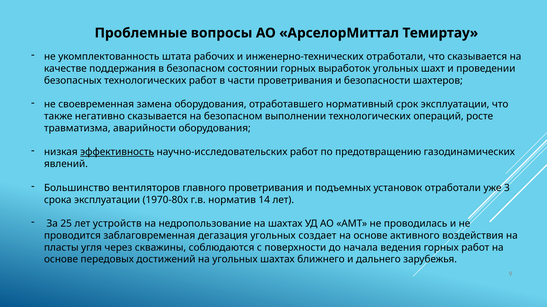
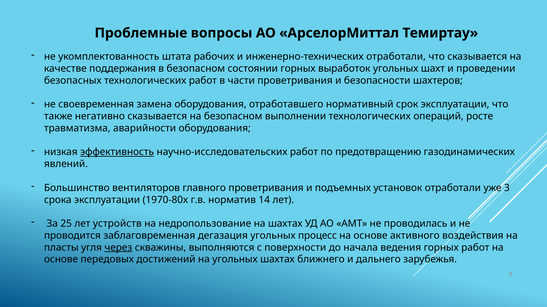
создает: создает -> процесс (318, 236)
через underline: none -> present (118, 248)
соблюдаются: соблюдаются -> выполняются (222, 248)
